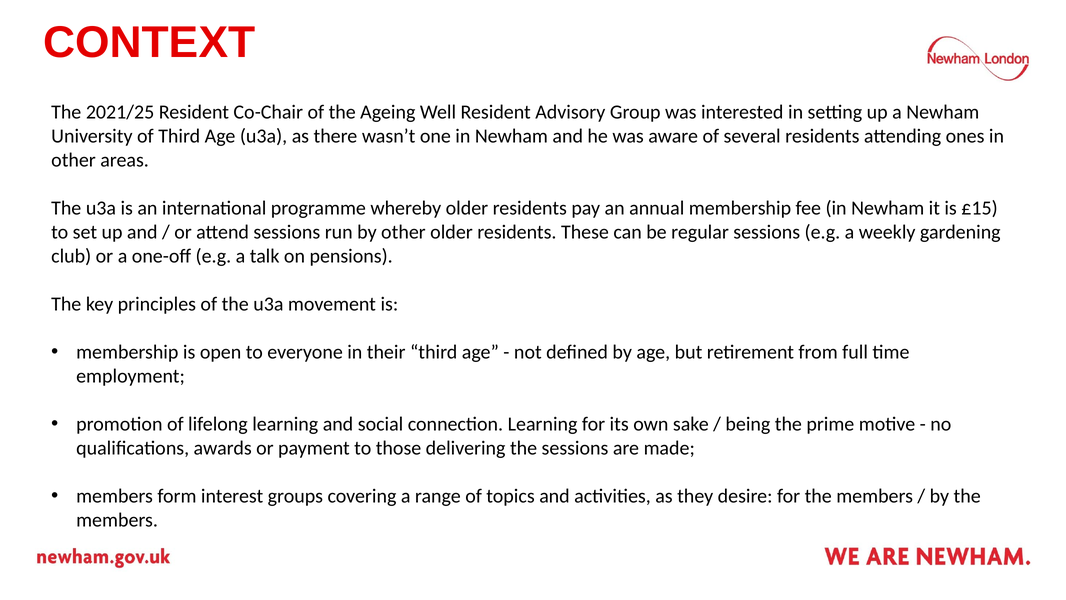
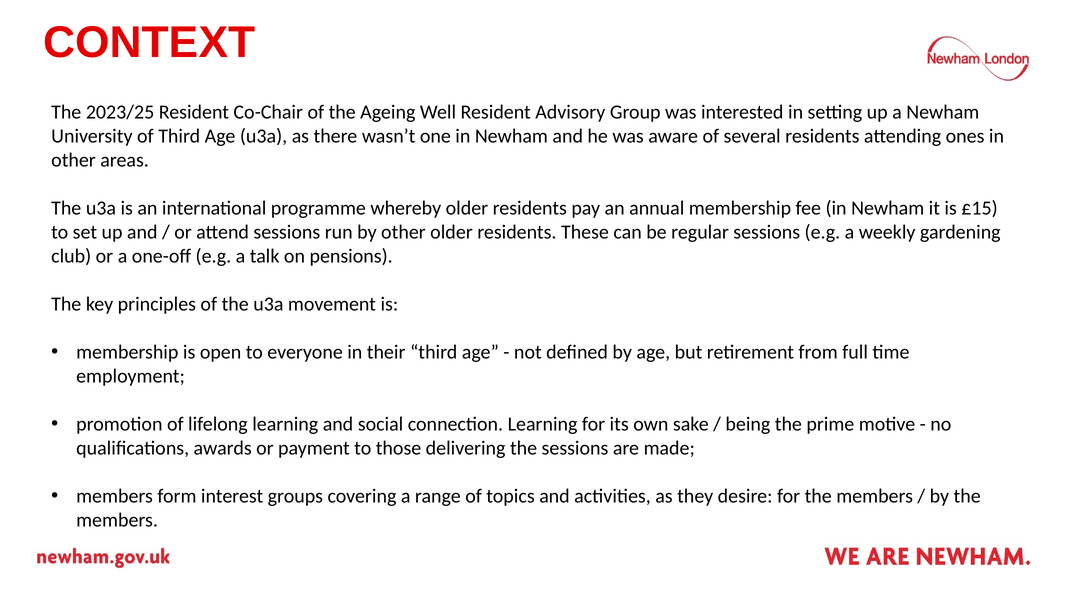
2021/25: 2021/25 -> 2023/25 (120, 112)
